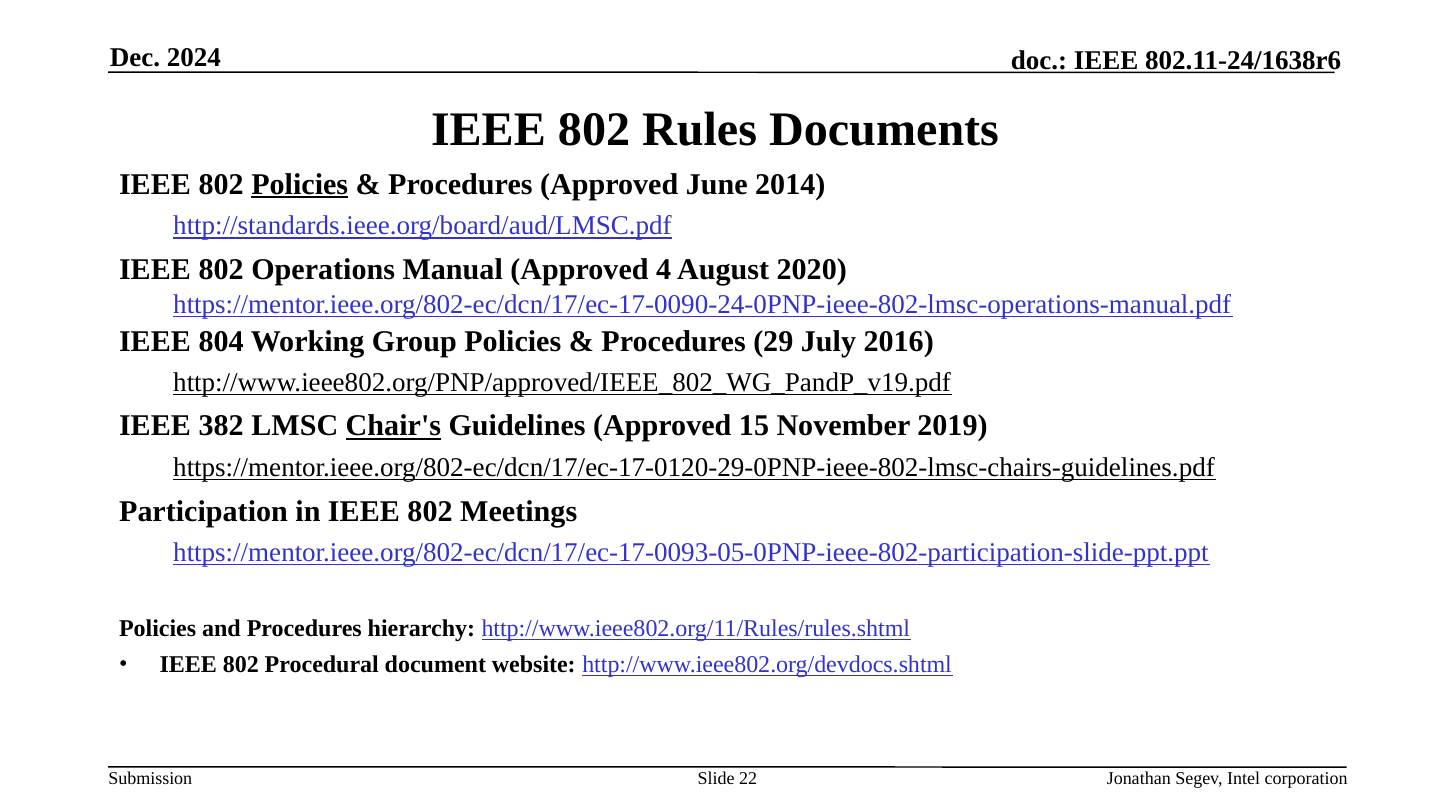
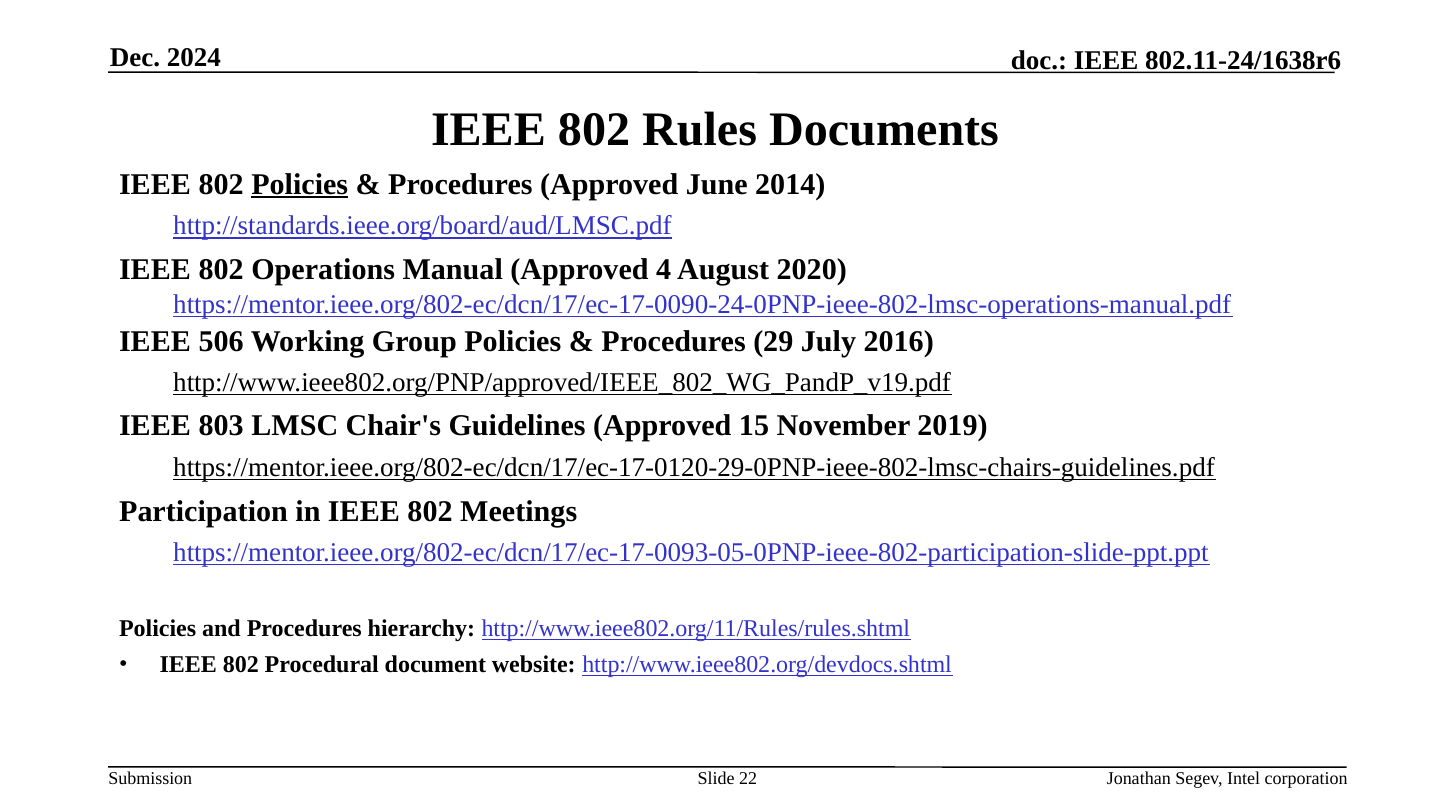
804: 804 -> 506 (221, 341)
382: 382 -> 803 (221, 426)
Chair's underline: present -> none (393, 426)
